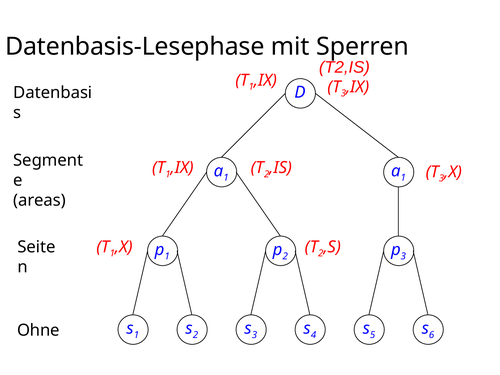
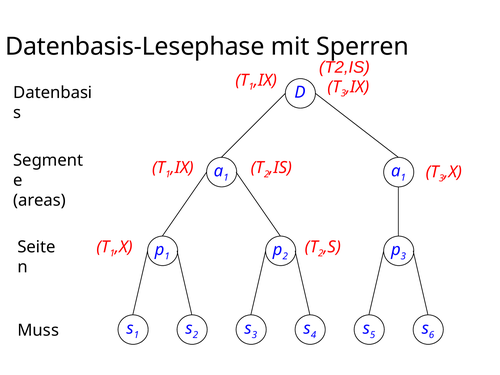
Ohne: Ohne -> Muss (38, 330)
